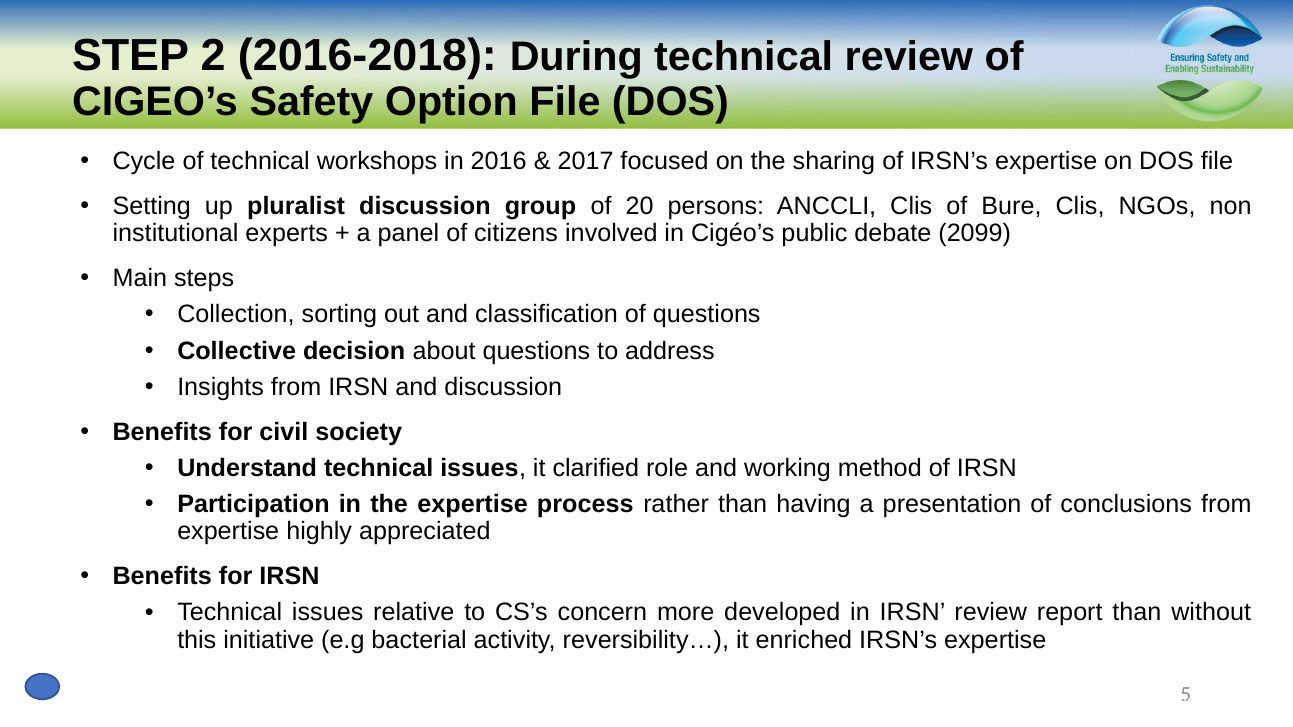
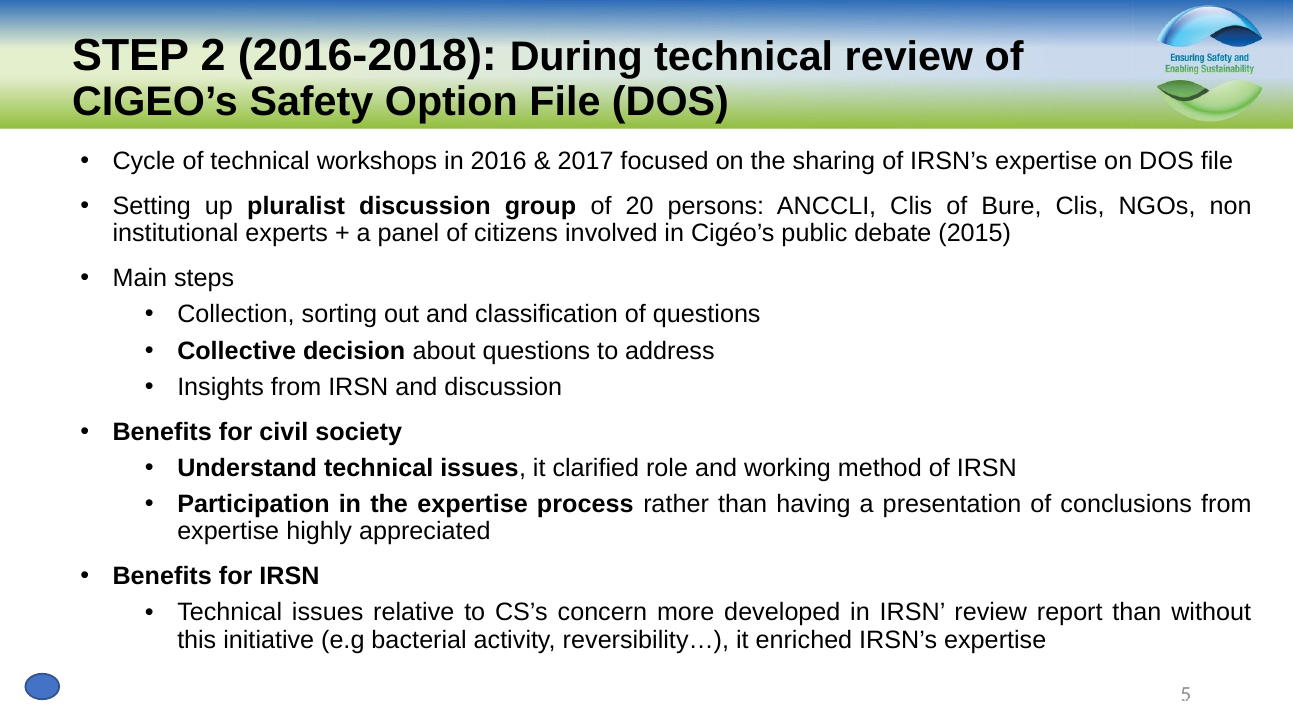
2099: 2099 -> 2015 (975, 233)
